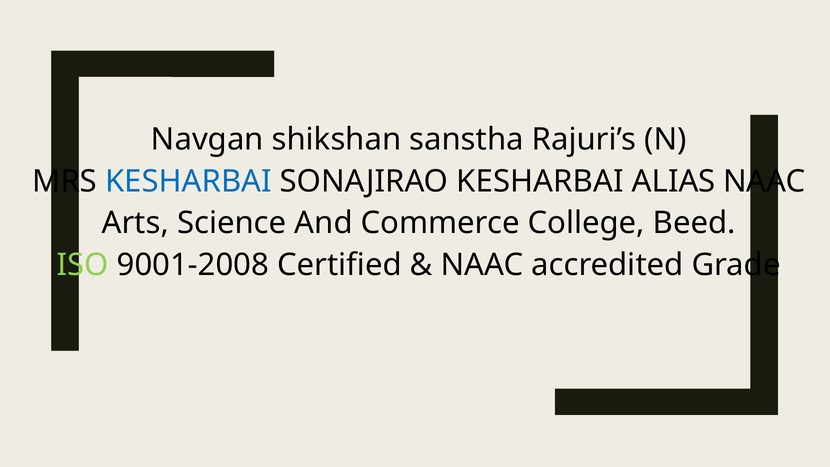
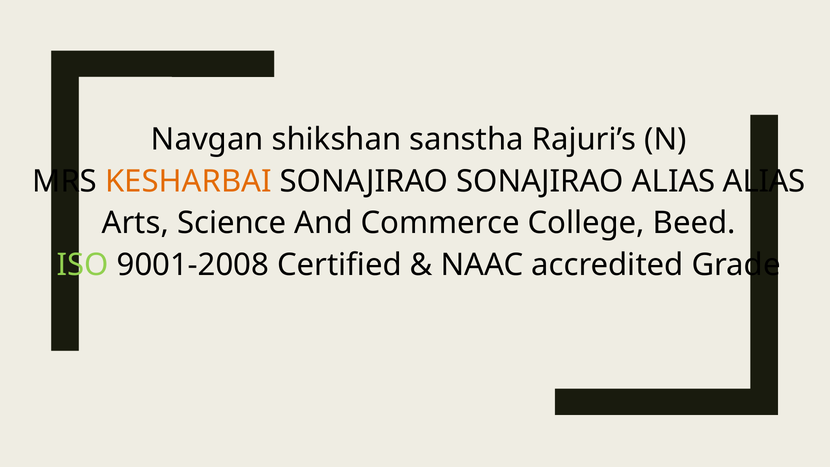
KESHARBAI colour: blue -> orange (188, 181)
SONAJIRAO KESHARBAI: KESHARBAI -> SONAJIRAO (540, 181)
ALIAS NAAC: NAAC -> ALIAS (764, 181)
